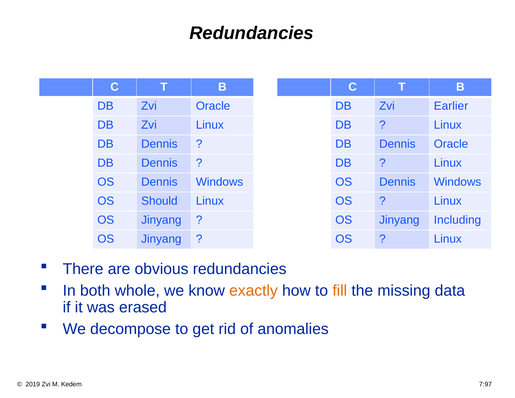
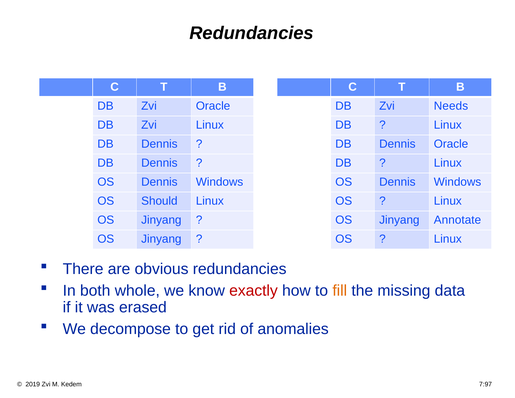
Earlier: Earlier -> Needs (451, 106)
Including: Including -> Annotate (457, 220)
exactly colour: orange -> red (253, 291)
